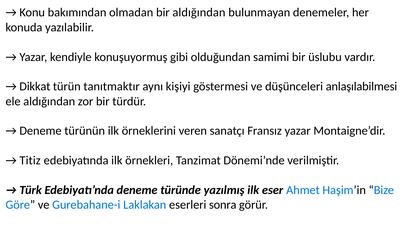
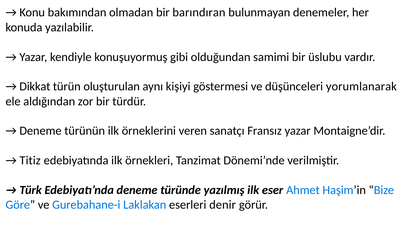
bir aldığından: aldığından -> barındıran (199, 13)
tanıtmaktır: tanıtmaktır -> oluşturulan (112, 86)
anlaşılabilmesi: anlaşılabilmesi -> yorumlanarak (361, 86)
sonra: sonra -> denir (223, 205)
